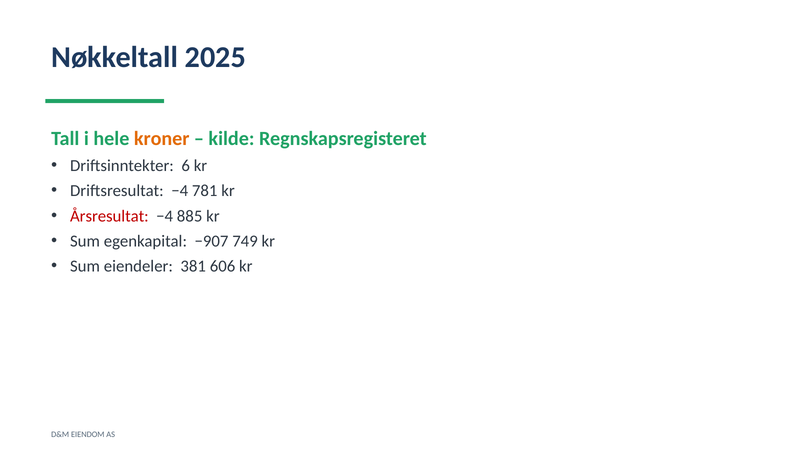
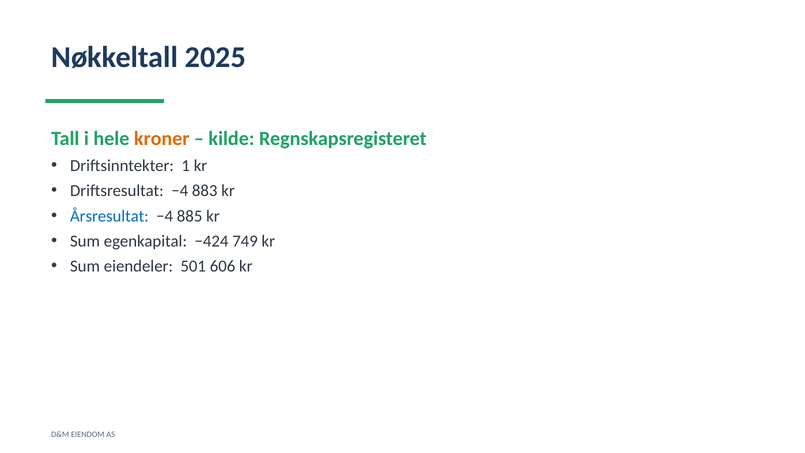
6: 6 -> 1 (186, 166)
781: 781 -> 883 (205, 191)
Årsresultat colour: red -> blue (109, 216)
−907: −907 -> −424 (211, 241)
381: 381 -> 501 (193, 266)
